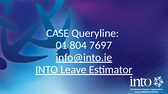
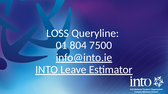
CASE: CASE -> LOSS (58, 33)
7697: 7697 -> 7500 (101, 46)
